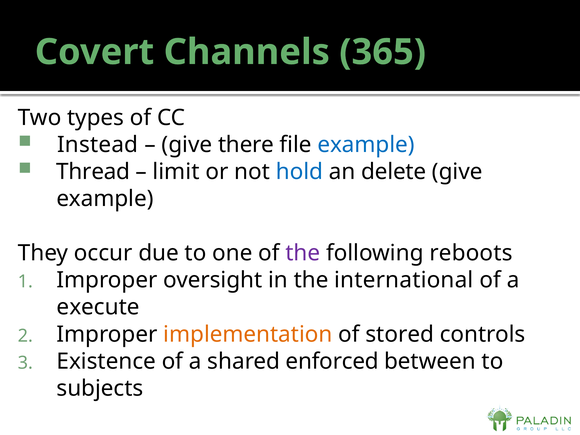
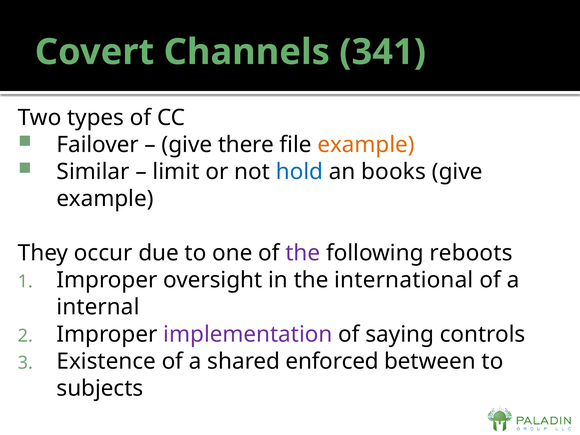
365: 365 -> 341 (383, 52)
Instead: Instead -> Failover (98, 145)
example colour: blue -> orange (366, 145)
Thread: Thread -> Similar (93, 172)
delete: delete -> books (394, 172)
execute: execute -> internal (98, 307)
implementation colour: orange -> purple (248, 334)
stored: stored -> saying (400, 334)
